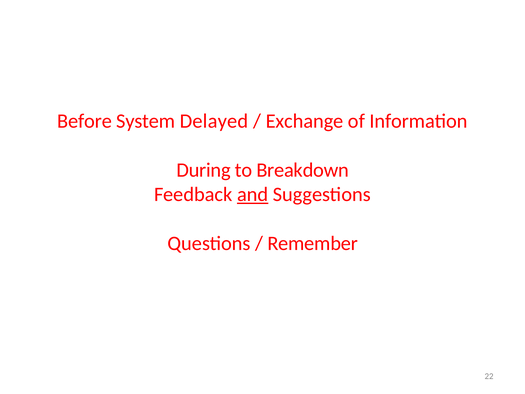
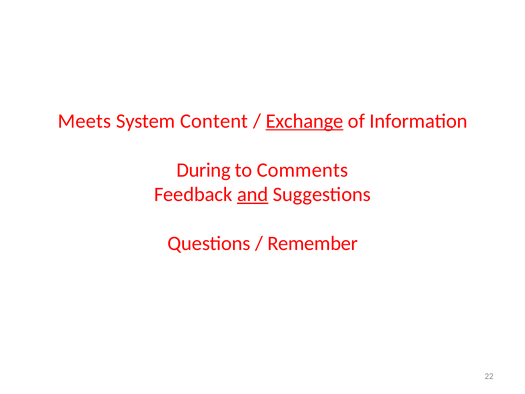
Before: Before -> Meets (84, 121)
Delayed: Delayed -> Content (214, 121)
Exchange underline: none -> present (305, 121)
Breakdown: Breakdown -> Comments (302, 170)
